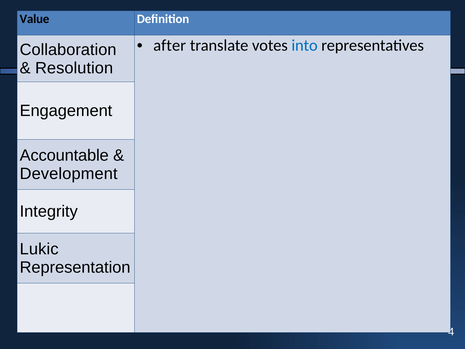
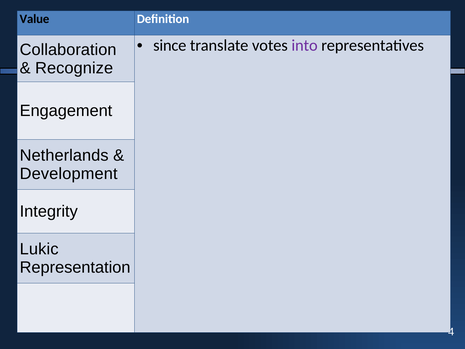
after: after -> since (170, 45)
into colour: blue -> purple (305, 45)
Resolution: Resolution -> Recognize (74, 68)
Accountable: Accountable -> Netherlands (64, 155)
